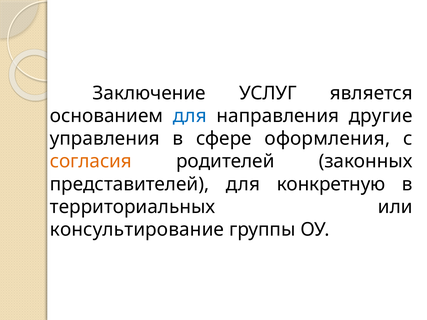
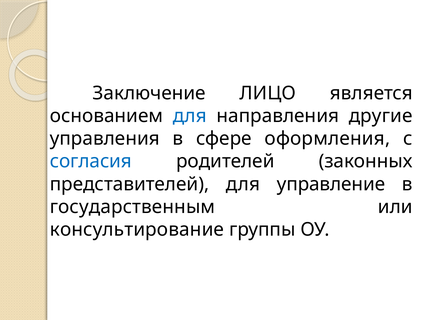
УСЛУГ: УСЛУГ -> ЛИЦО (268, 93)
согласия colour: orange -> blue (91, 162)
конкретную: конкретную -> управление (331, 184)
территориальных: территориальных -> государственным (132, 207)
